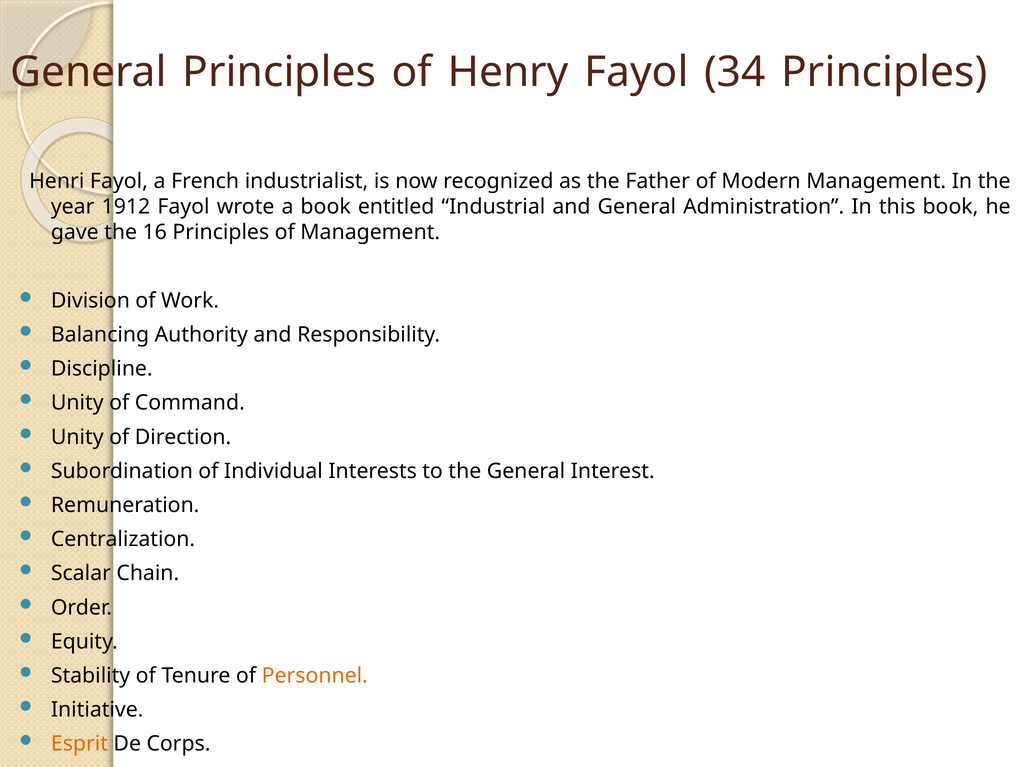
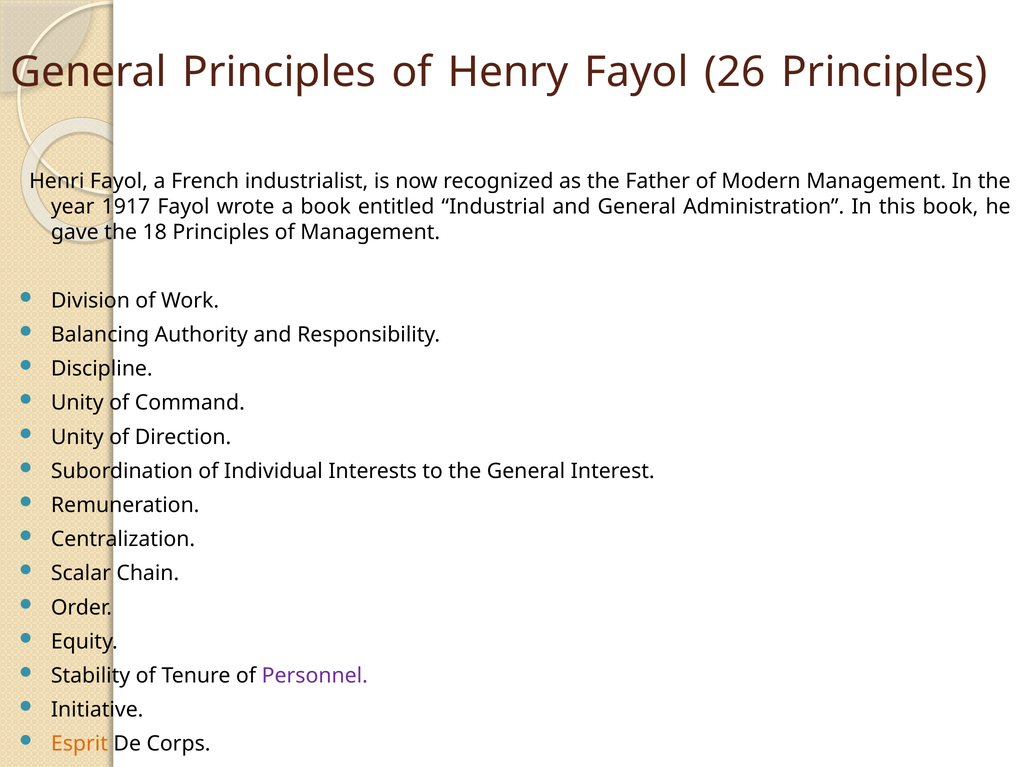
34: 34 -> 26 (735, 72)
1912: 1912 -> 1917 (126, 207)
16: 16 -> 18 (155, 232)
Personnel colour: orange -> purple (315, 675)
